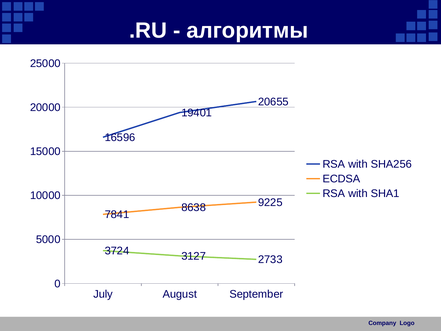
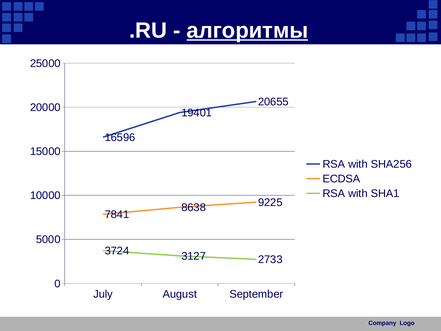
алгоритмы underline: none -> present (247, 31)
